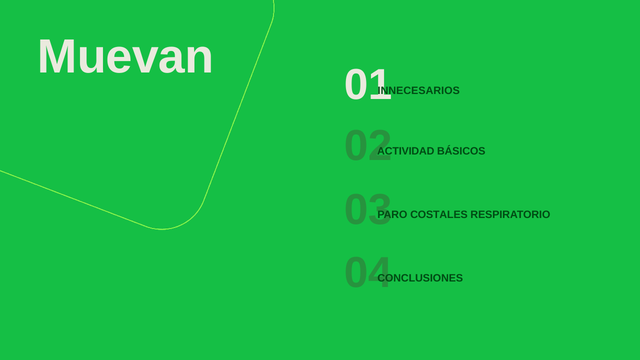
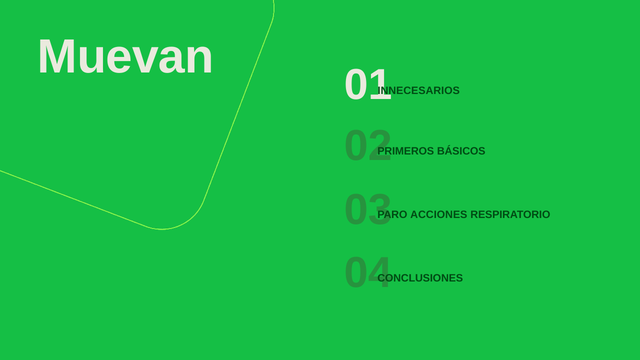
ACTIVIDAD: ACTIVIDAD -> PRIMEROS (406, 151)
COSTALES: COSTALES -> ACCIONES (439, 215)
